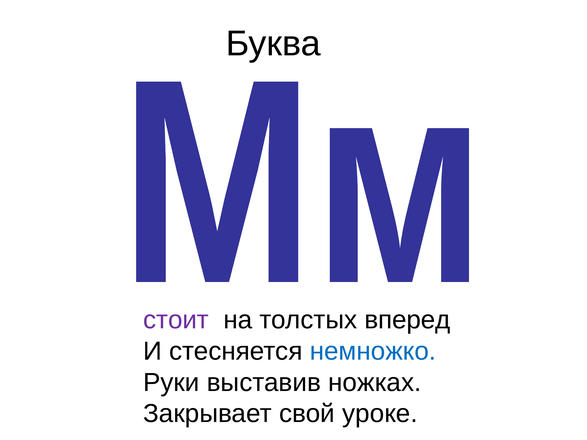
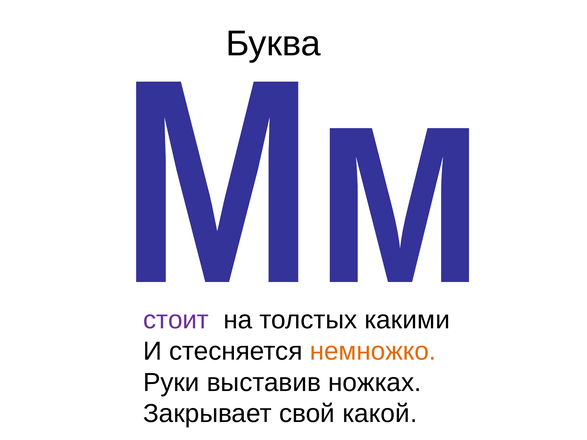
вперед: вперед -> какими (407, 320)
немножко colour: blue -> orange (373, 351)
уроке: уроке -> какой (380, 414)
